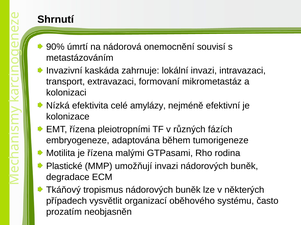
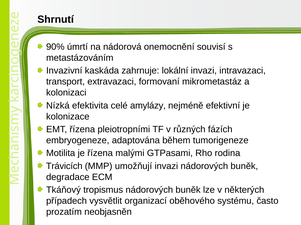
Plastické: Plastické -> Trávicích (64, 167)
